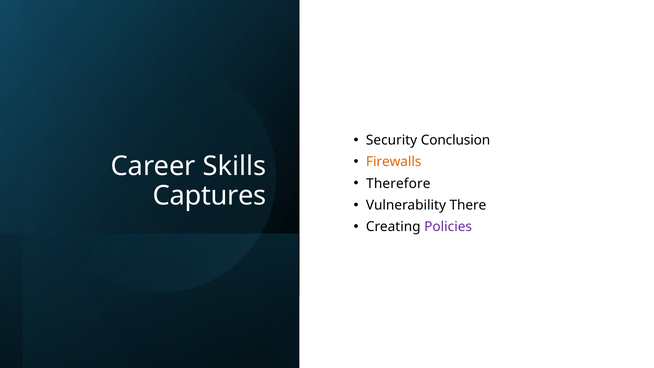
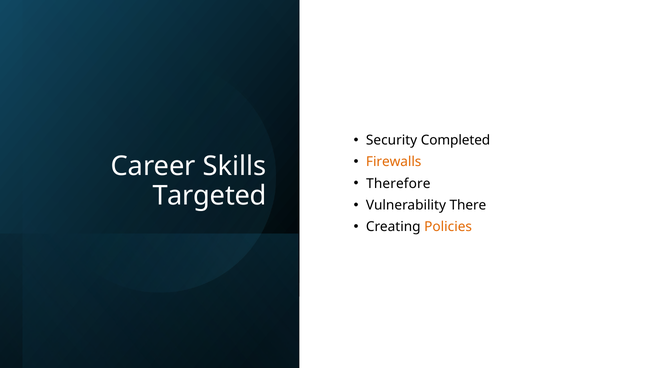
Conclusion: Conclusion -> Completed (456, 140)
Captures: Captures -> Targeted (210, 196)
Policies colour: purple -> orange (448, 227)
